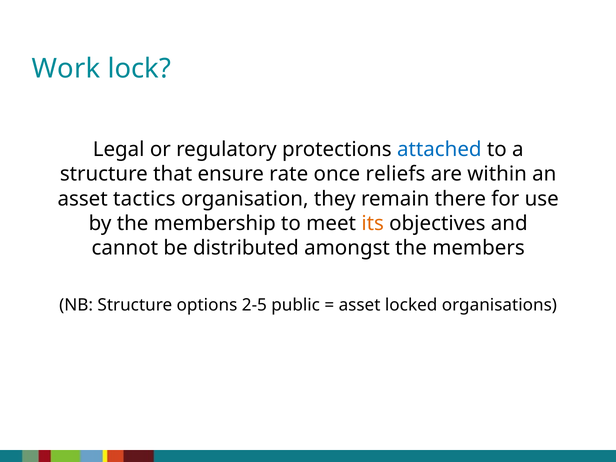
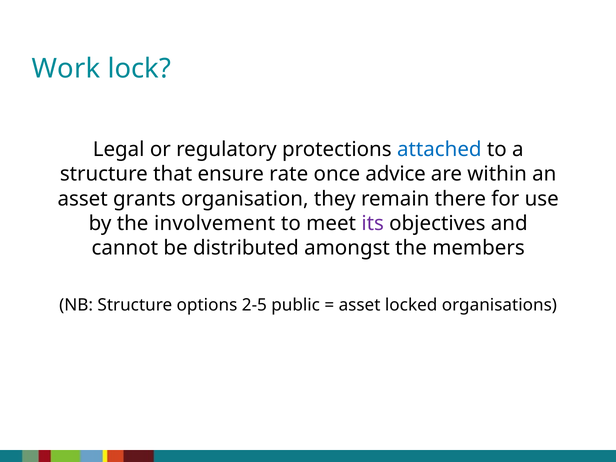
reliefs: reliefs -> advice (396, 174)
tactics: tactics -> grants (144, 199)
membership: membership -> involvement (215, 223)
its colour: orange -> purple (373, 223)
